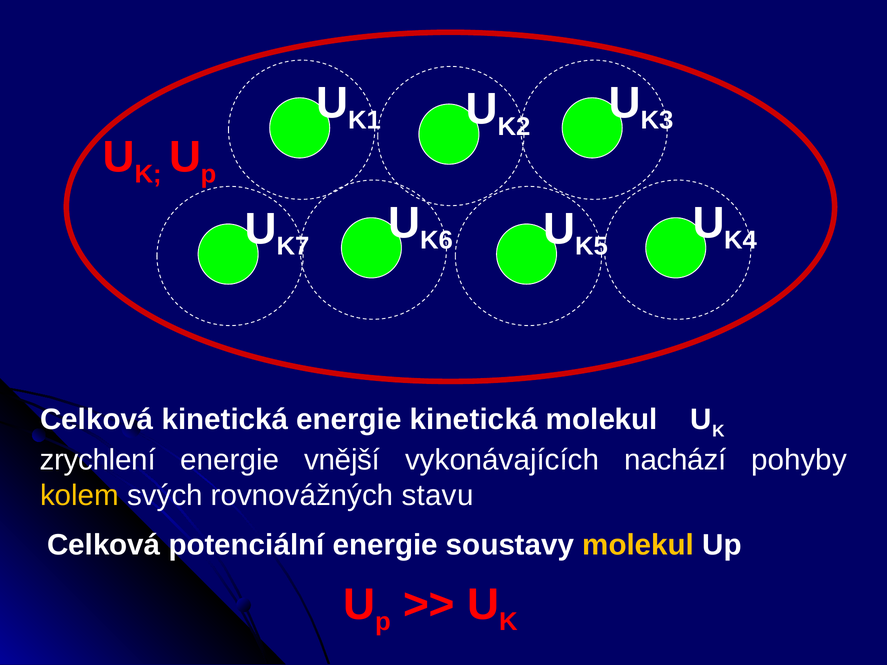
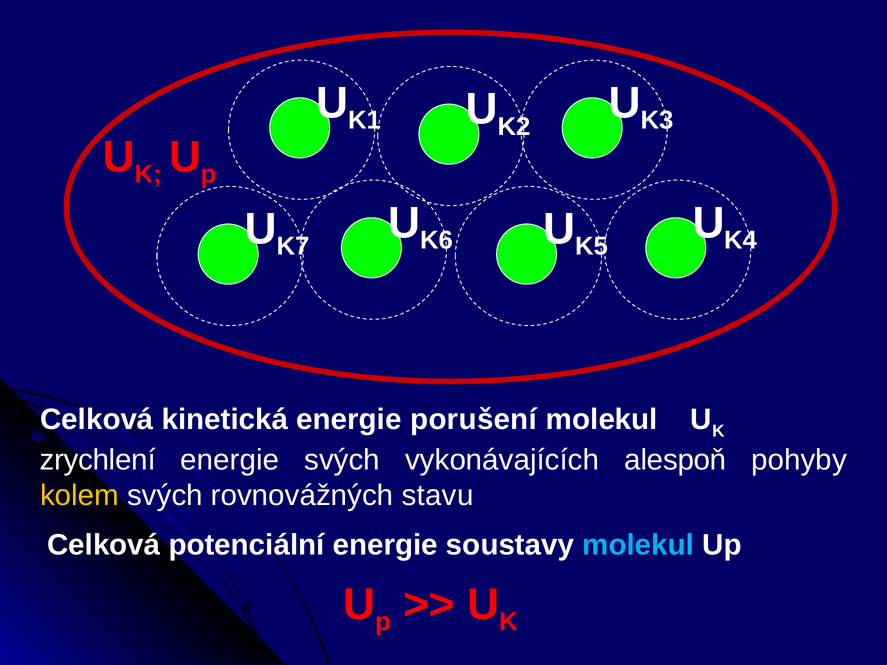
energie kinetická: kinetická -> porušení (474, 420)
energie vnější: vnější -> svých (342, 460)
nachází: nachází -> alespoň (675, 460)
molekul colour: yellow -> light blue (638, 545)
